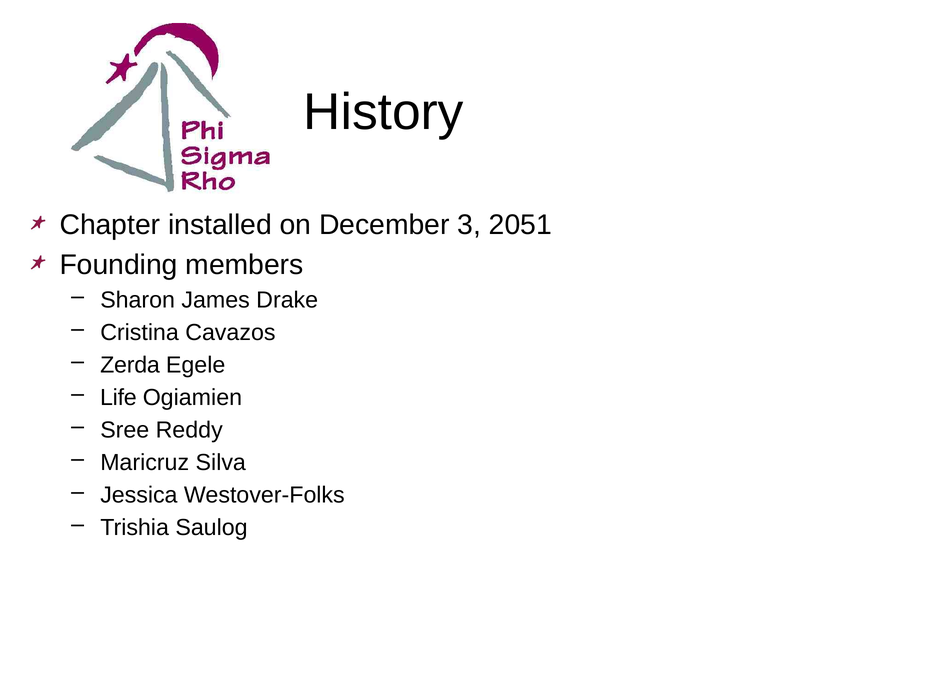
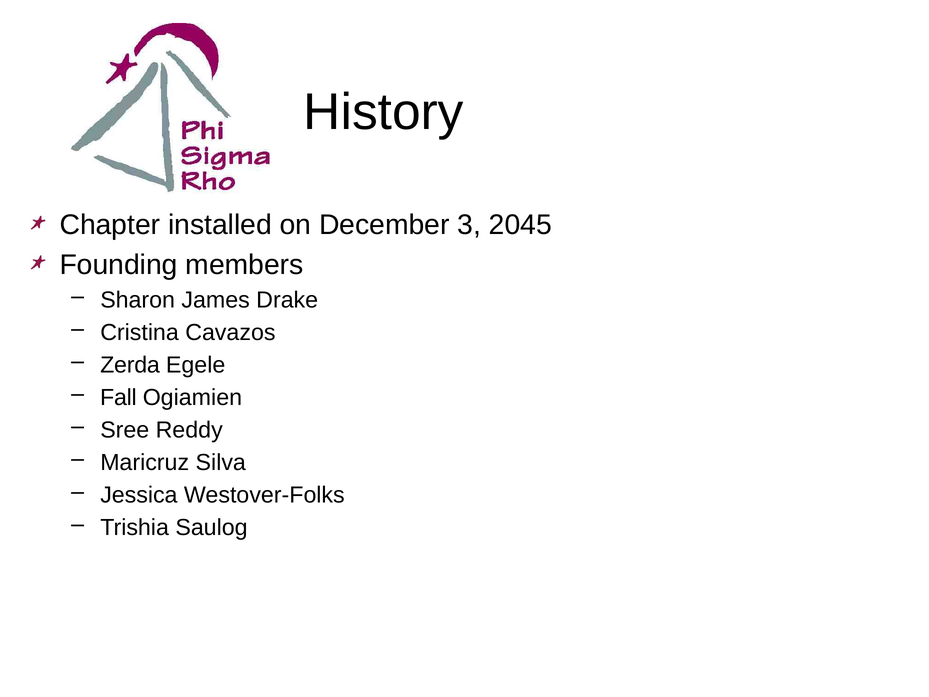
2051: 2051 -> 2045 (520, 225)
Life: Life -> Fall (118, 397)
